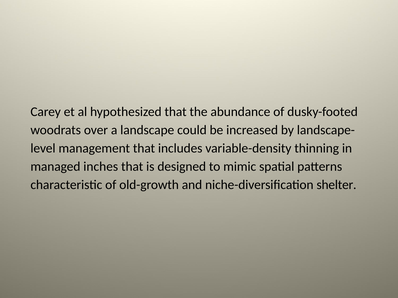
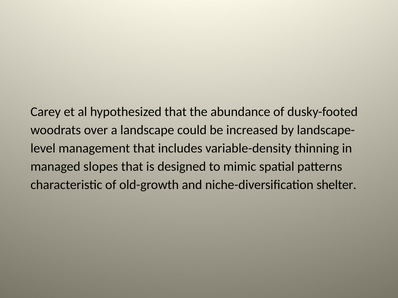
inches: inches -> slopes (101, 167)
